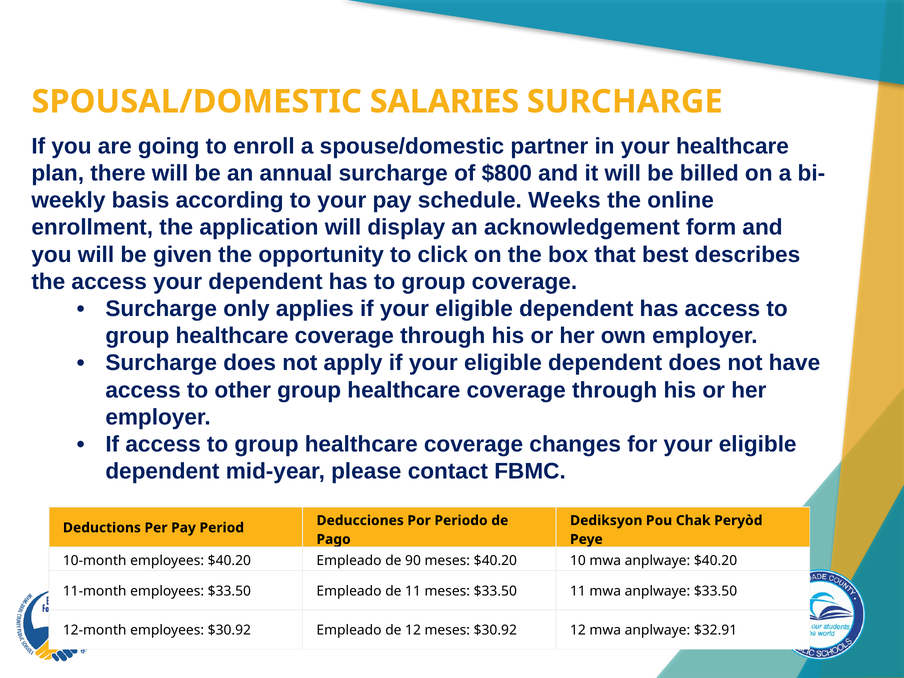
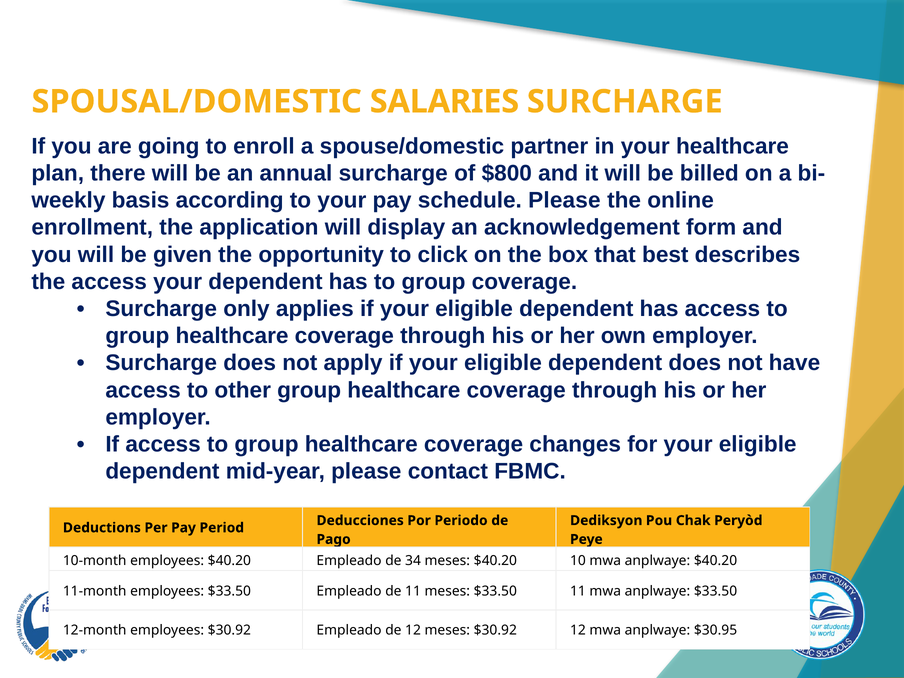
schedule Weeks: Weeks -> Please (564, 200)
90: 90 -> 34 (413, 561)
$32.91: $32.91 -> $30.95 (716, 630)
